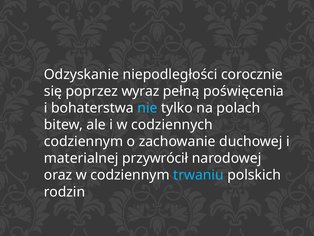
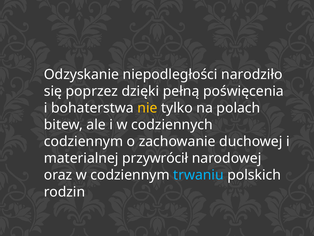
corocznie: corocznie -> narodziło (252, 74)
wyraz: wyraz -> dzięki (140, 91)
nie colour: light blue -> yellow (147, 108)
